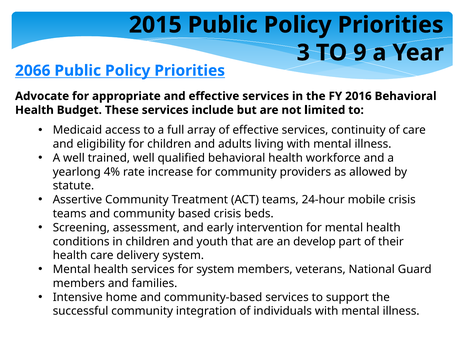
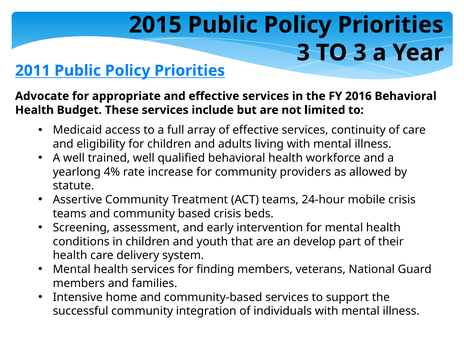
TO 9: 9 -> 3 (360, 53)
2066: 2066 -> 2011 (33, 71)
for system: system -> finding (215, 269)
